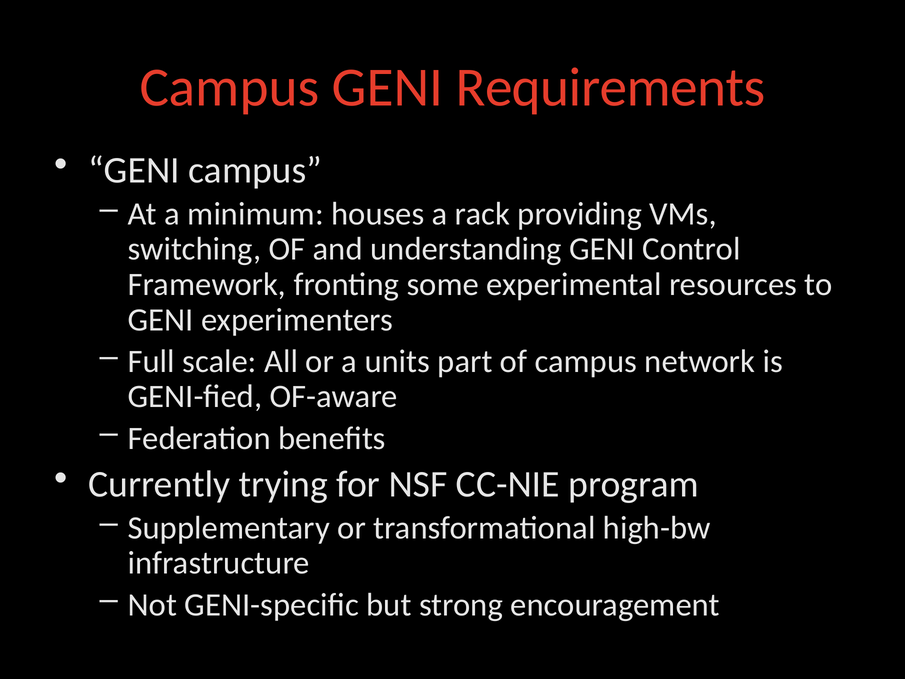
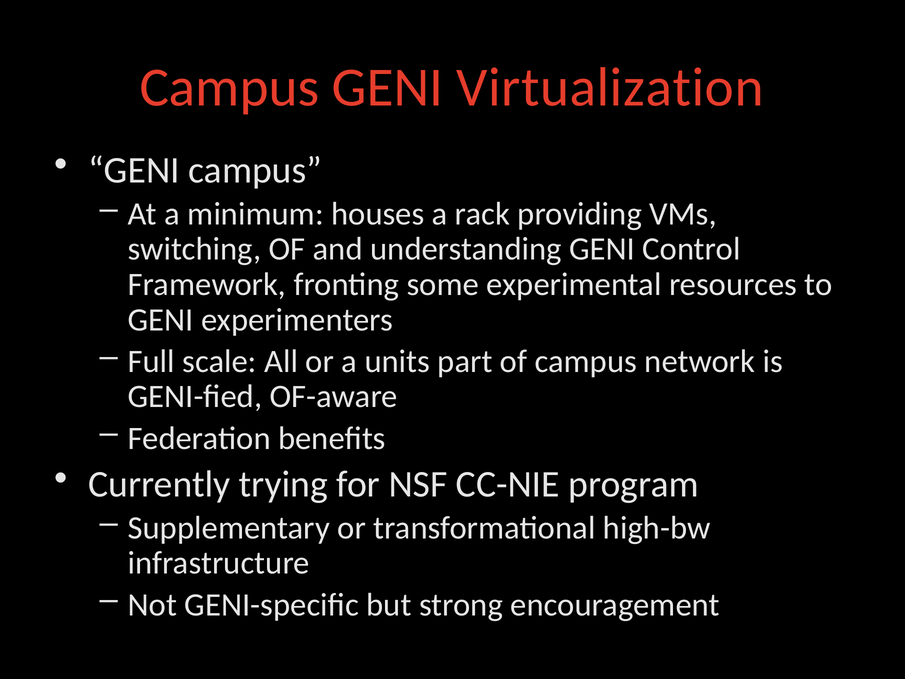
Requirements: Requirements -> Virtualization (610, 88)
